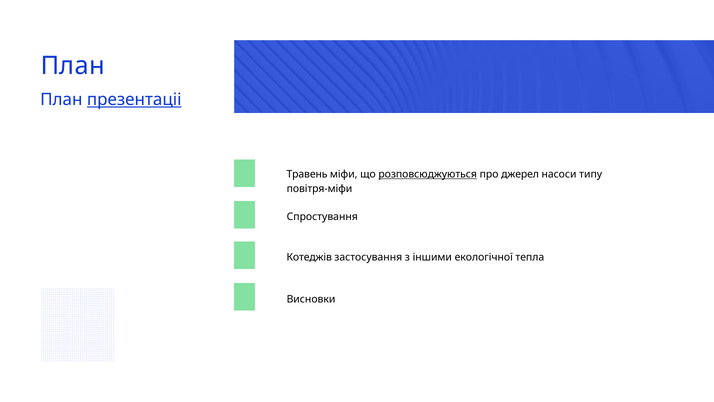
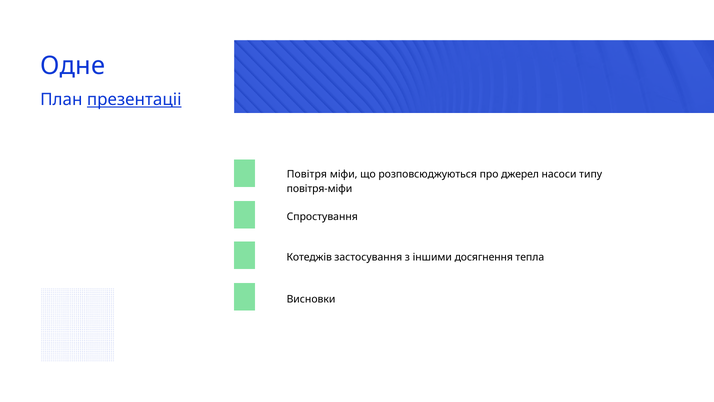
План: План -> Одне (73, 66)
Травень: Травень -> Повітря (307, 174)
розповсюджуються underline: present -> none (428, 174)
екологічної: екологічної -> досягнення (484, 257)
